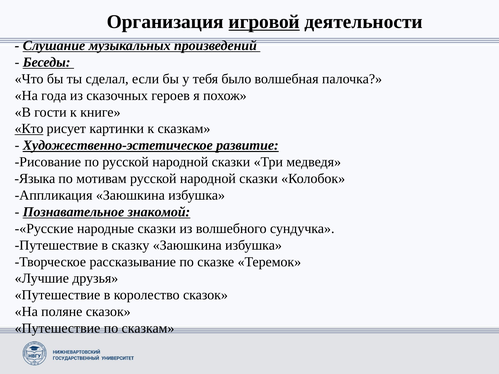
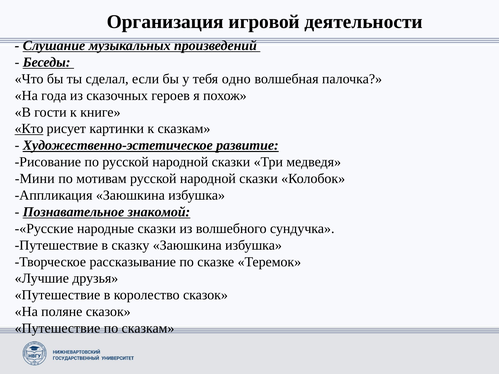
игровой underline: present -> none (264, 22)
было: было -> одно (236, 79)
Языка: Языка -> Мини (35, 179)
